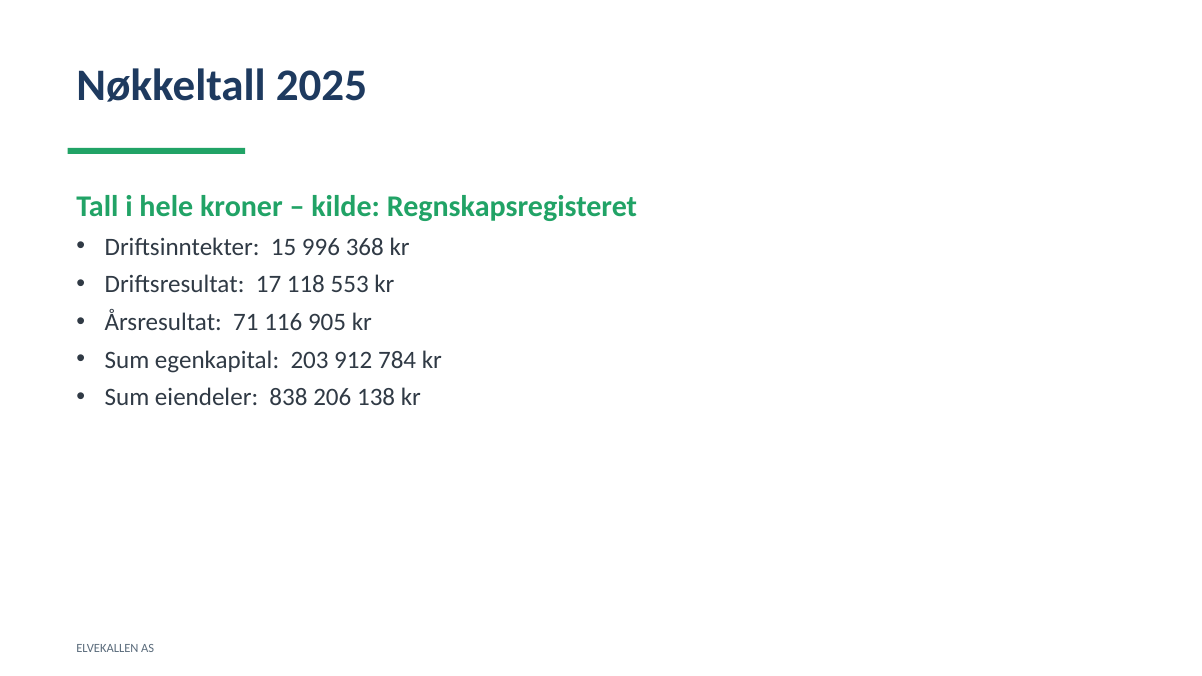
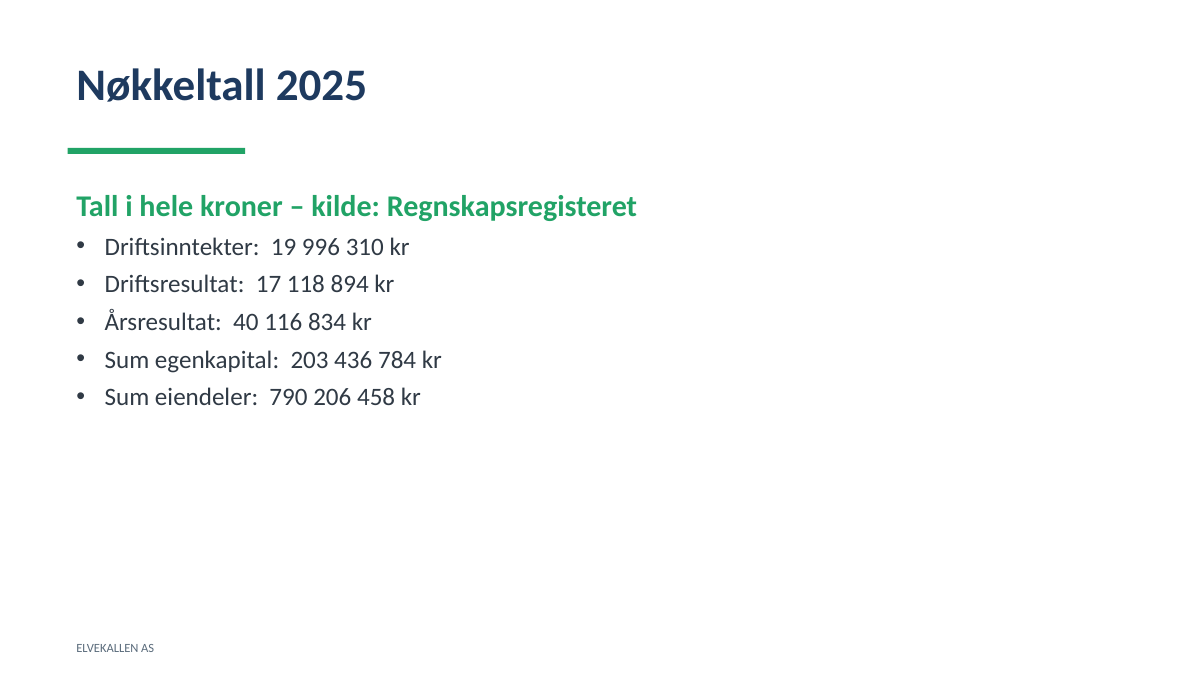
15: 15 -> 19 (284, 247)
368: 368 -> 310 (365, 247)
553: 553 -> 894 (350, 285)
71: 71 -> 40 (246, 322)
905: 905 -> 834 (327, 322)
912: 912 -> 436 (353, 360)
838: 838 -> 790 (289, 398)
138: 138 -> 458 (376, 398)
